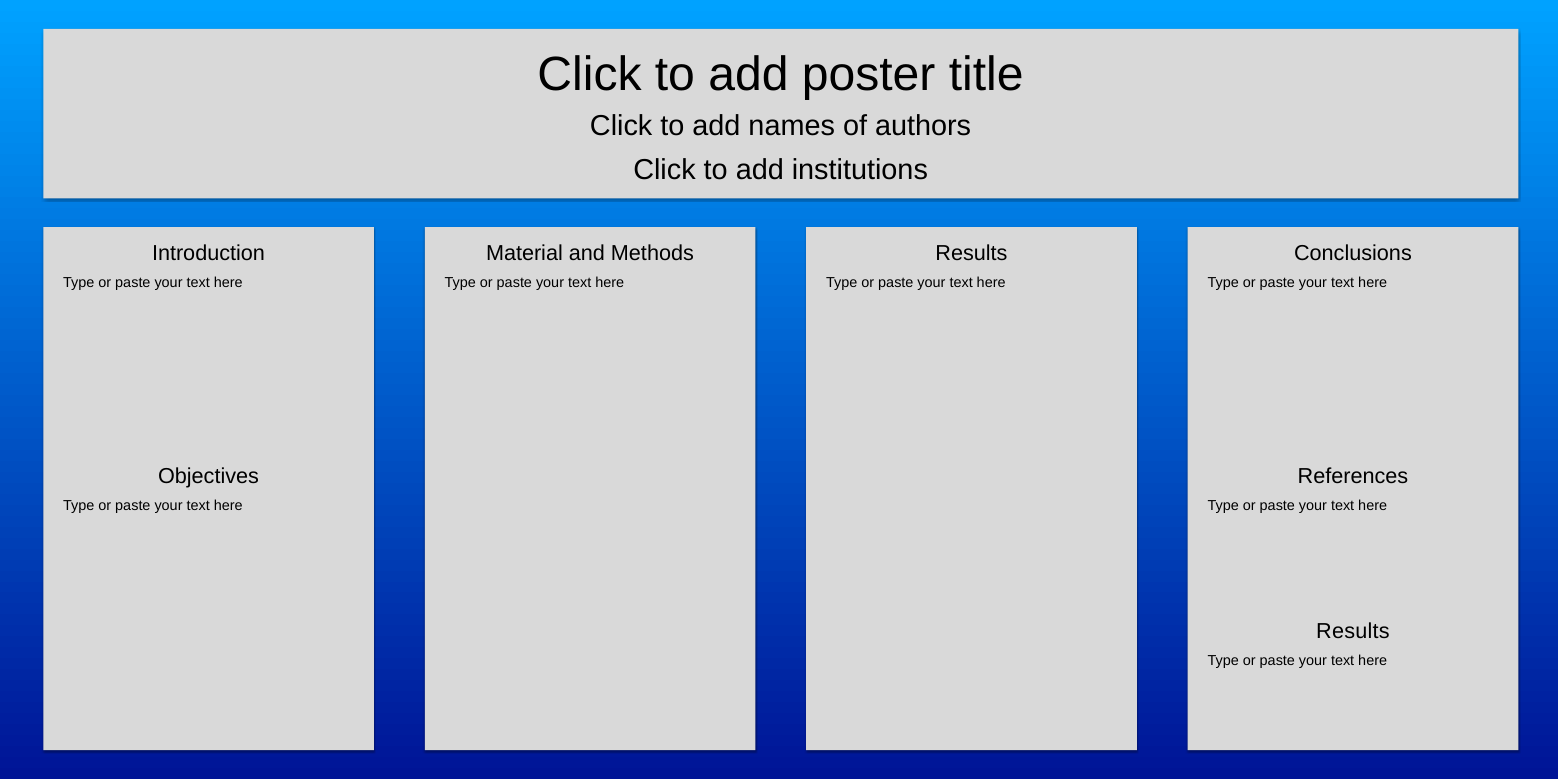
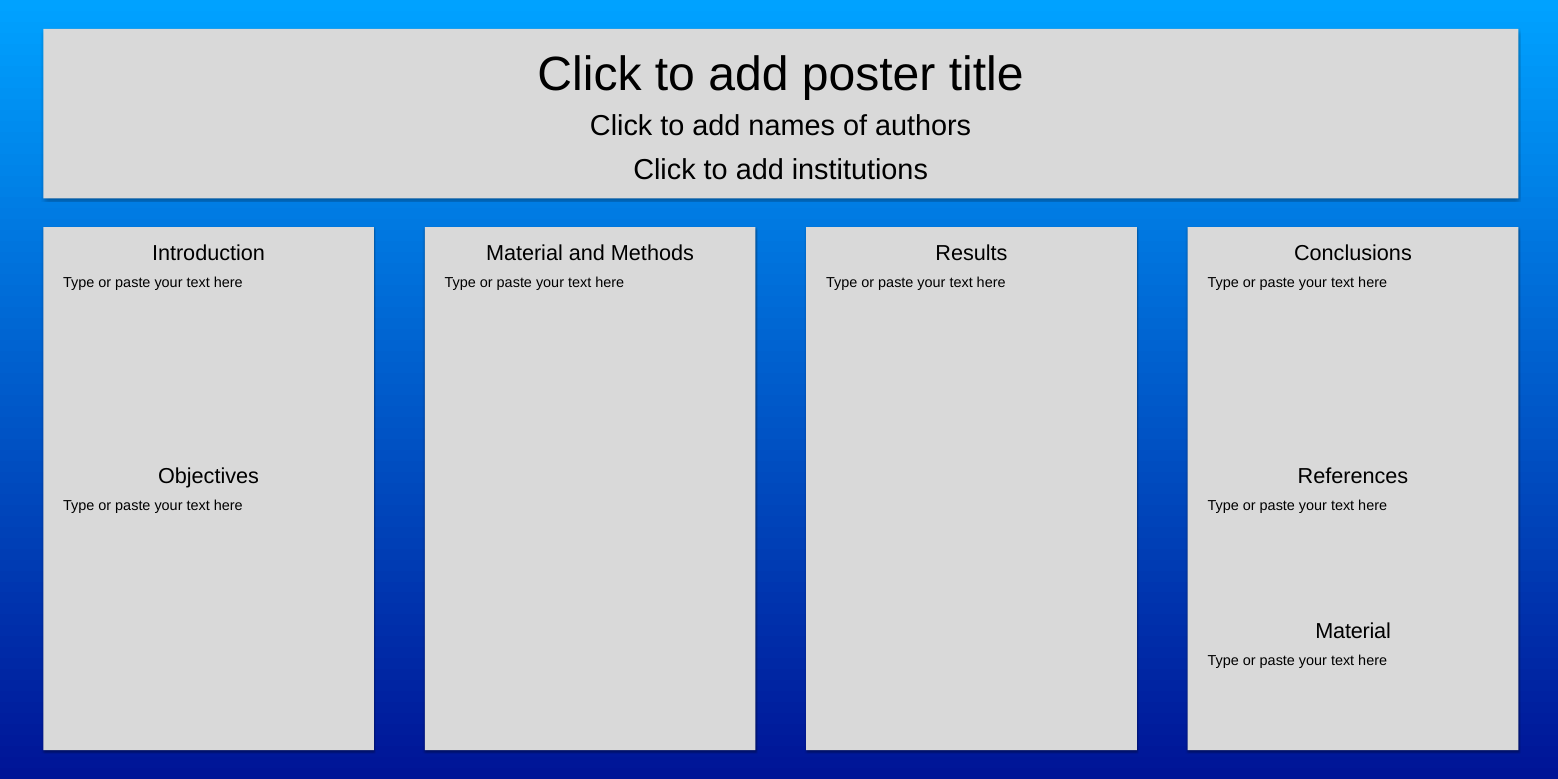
Results: Results -> Material (1353, 632)
